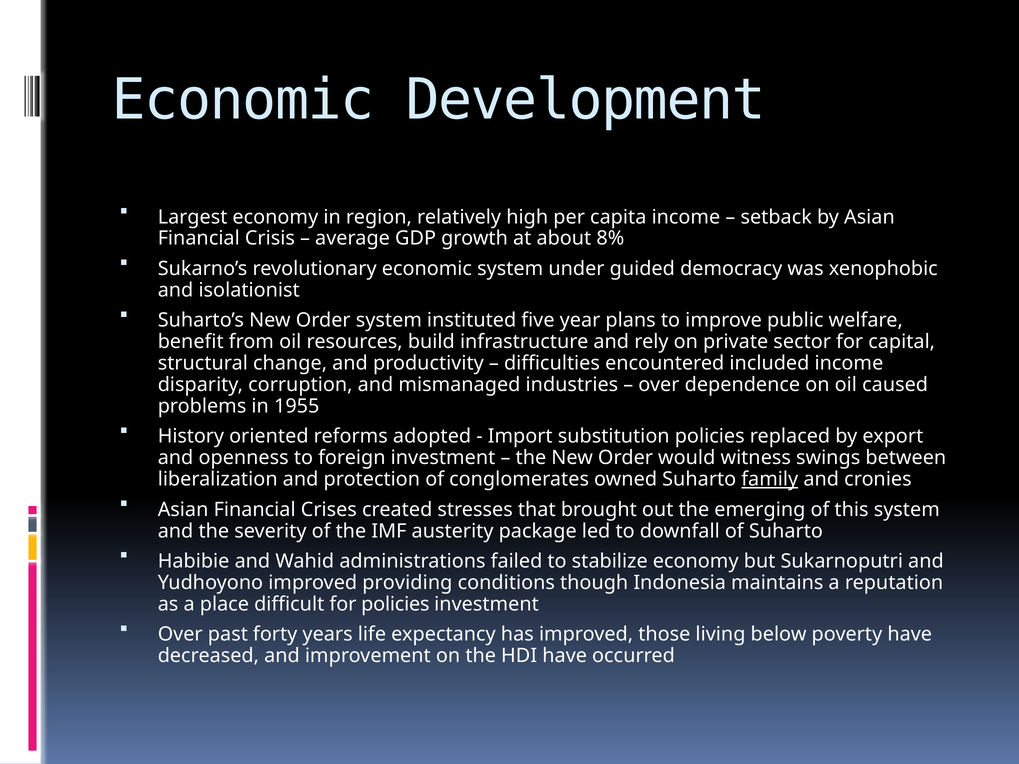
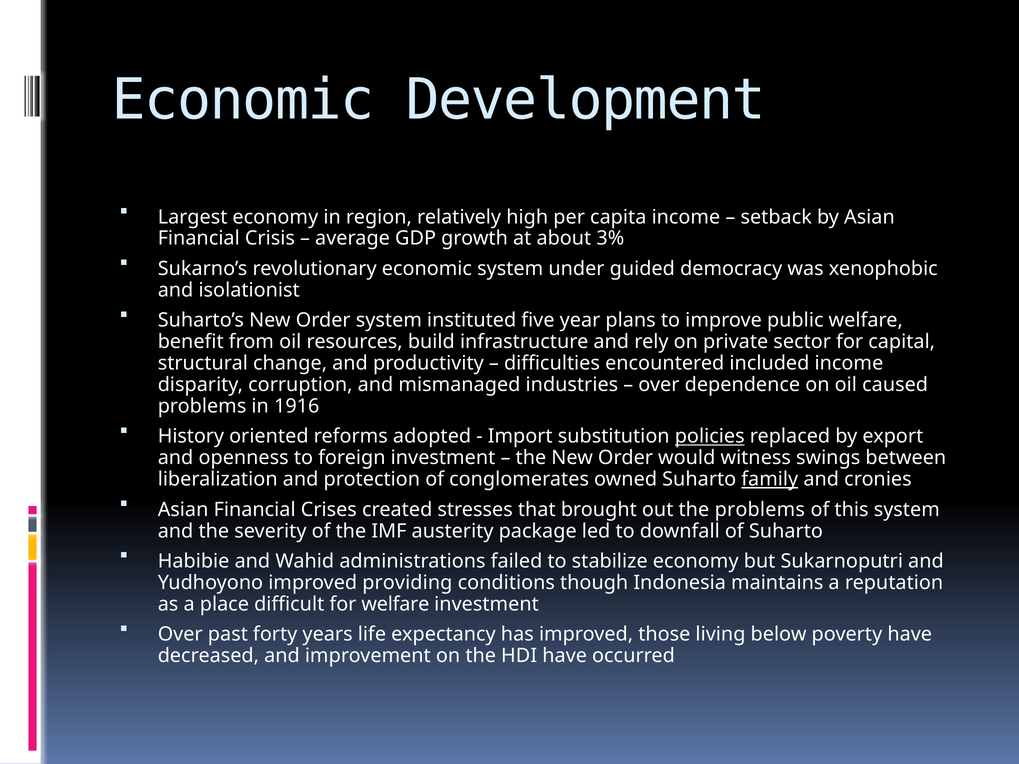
8%: 8% -> 3% (610, 238)
1955: 1955 -> 1916 (297, 406)
policies underline: none -> present (710, 437)
the emerging: emerging -> problems (760, 510)
for policies: policies -> welfare (395, 604)
